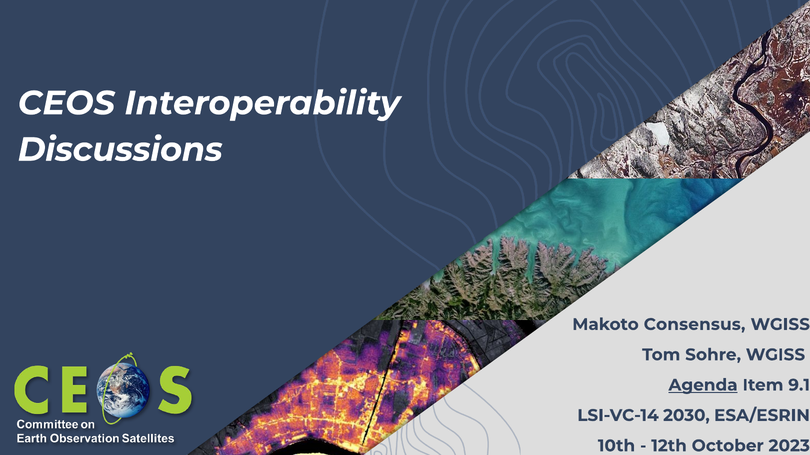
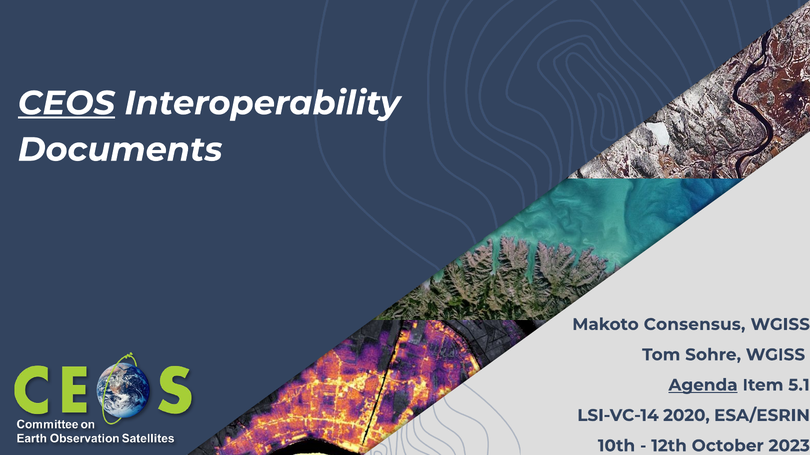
CEOS underline: none -> present (66, 103)
Discussions: Discussions -> Documents (120, 150)
9.1: 9.1 -> 5.1 (799, 386)
2030: 2030 -> 2020 (686, 416)
